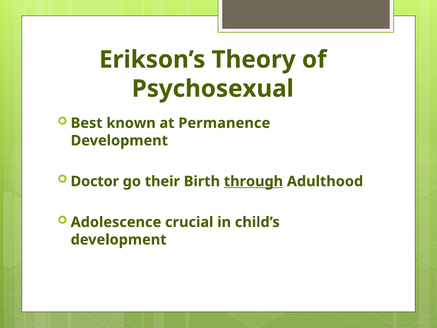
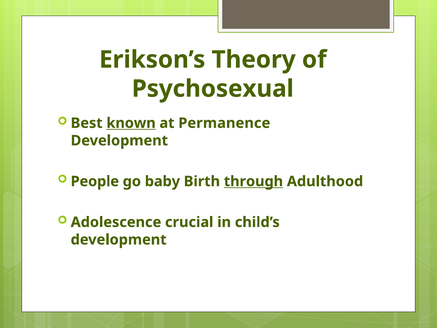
known underline: none -> present (131, 123)
Doctor: Doctor -> People (95, 181)
their: their -> baby (162, 181)
